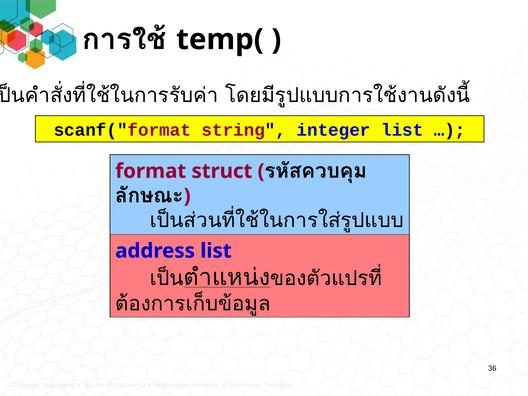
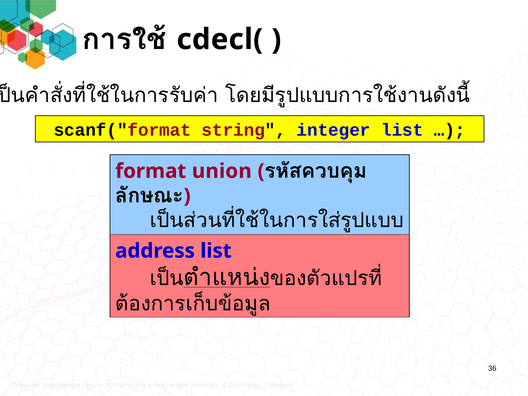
temp(: temp( -> cdecl( (220, 39)
struct: struct -> union (222, 171)
